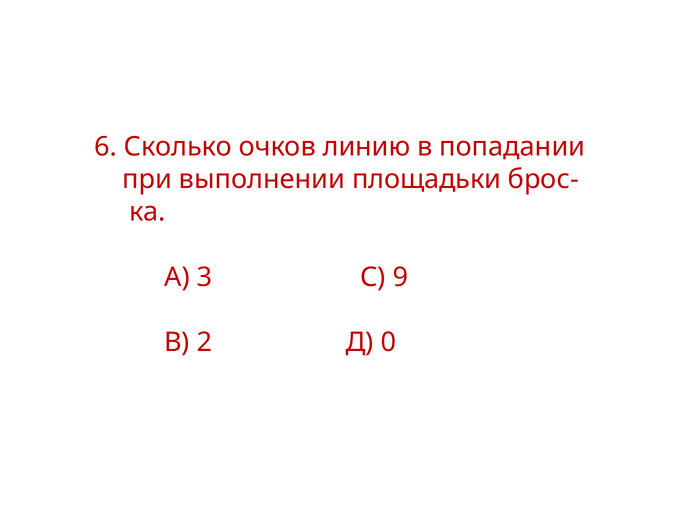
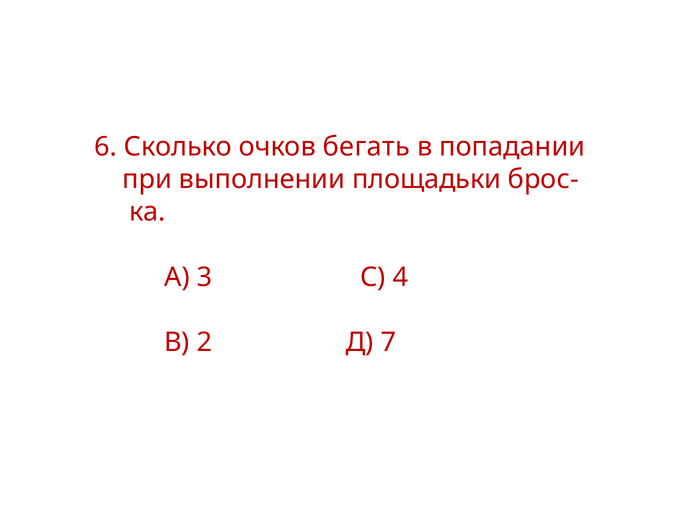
линию: линию -> бегать (366, 147)
9: 9 -> 4 (400, 277)
0: 0 -> 7 (388, 343)
